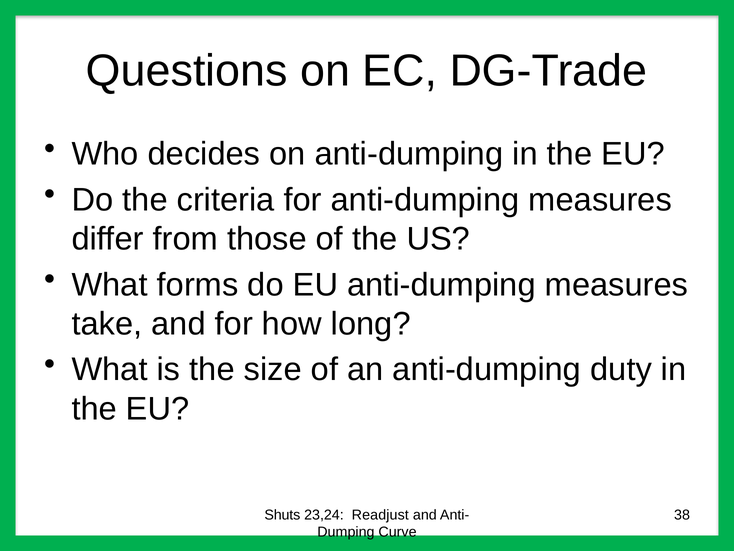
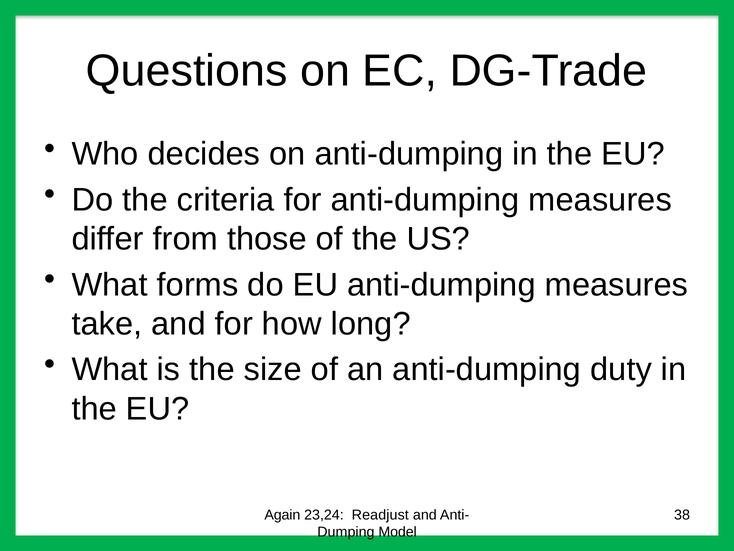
Shuts: Shuts -> Again (282, 515)
Curve: Curve -> Model (398, 532)
